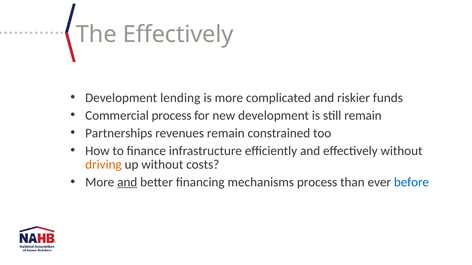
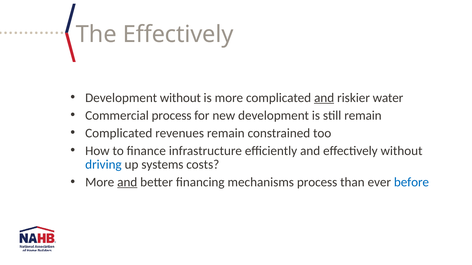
Development lending: lending -> without (180, 98)
and underline: none -> present (324, 98)
funds: funds -> water (388, 98)
Partnerships: Partnerships -> Complicated (119, 133)
driving colour: orange -> blue (103, 165)
up without: without -> systems (162, 165)
